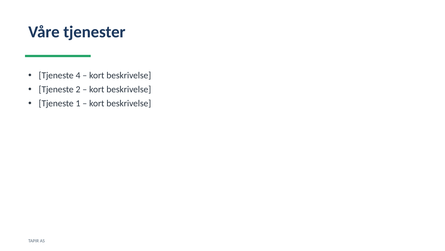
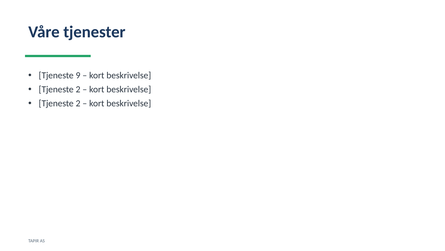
4: 4 -> 9 (78, 75)
1: 1 -> 2 (78, 103)
